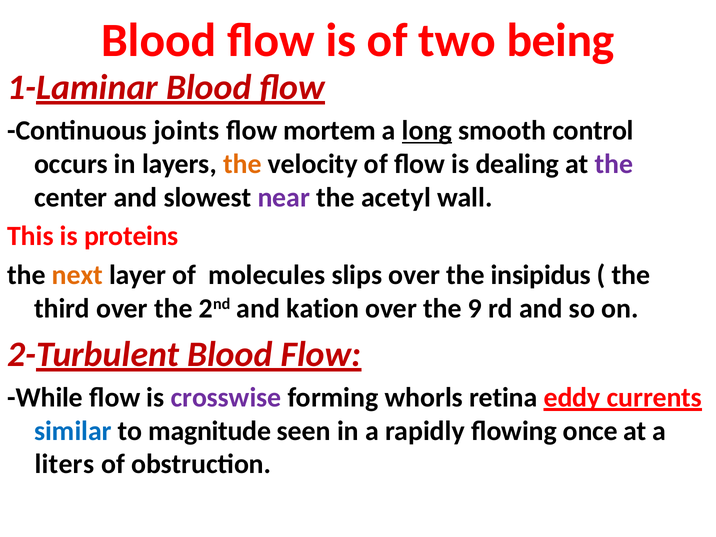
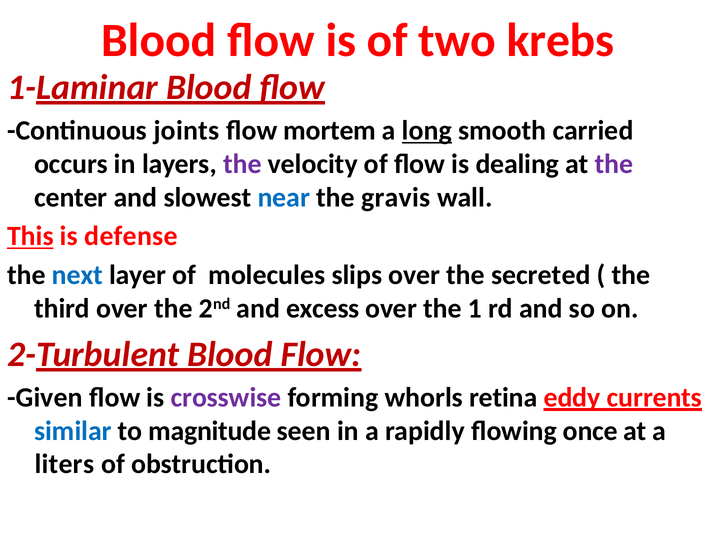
being: being -> krebs (560, 41)
control: control -> carried (593, 131)
the colour: orange -> purple (242, 164)
near colour: purple -> blue (284, 197)
acetyl: acetyl -> gravis (396, 197)
This underline: none -> present (30, 236)
proteins: proteins -> defense (131, 236)
next colour: orange -> blue (77, 275)
insipidus: insipidus -> secreted (541, 275)
kation: kation -> excess (323, 309)
9: 9 -> 1 (475, 309)
While: While -> Given (45, 398)
